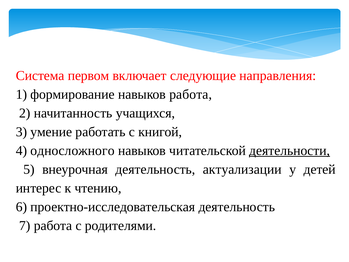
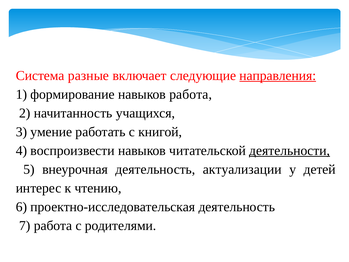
первом: первом -> разные (88, 75)
направления underline: none -> present (278, 75)
односложного: односложного -> воспроизвести (73, 150)
